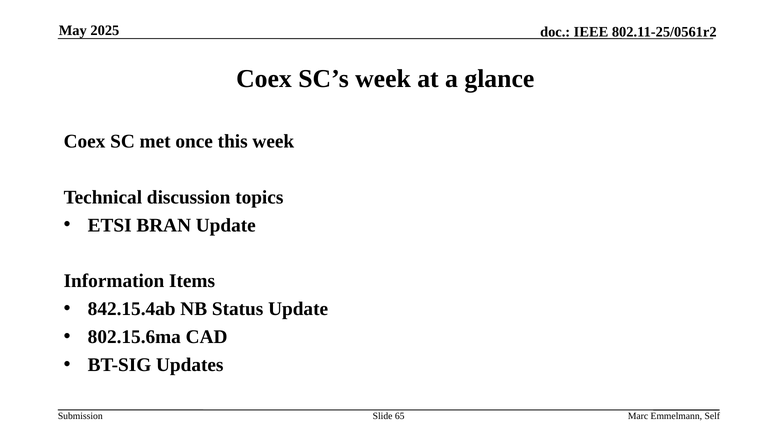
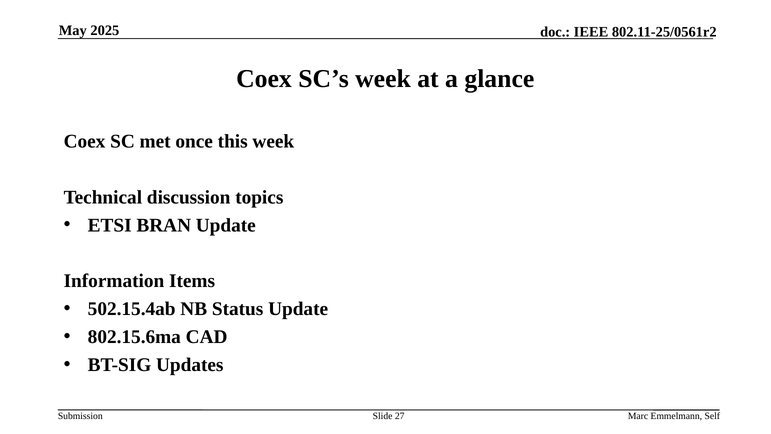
842.15.4ab: 842.15.4ab -> 502.15.4ab (132, 309)
65: 65 -> 27 (400, 416)
